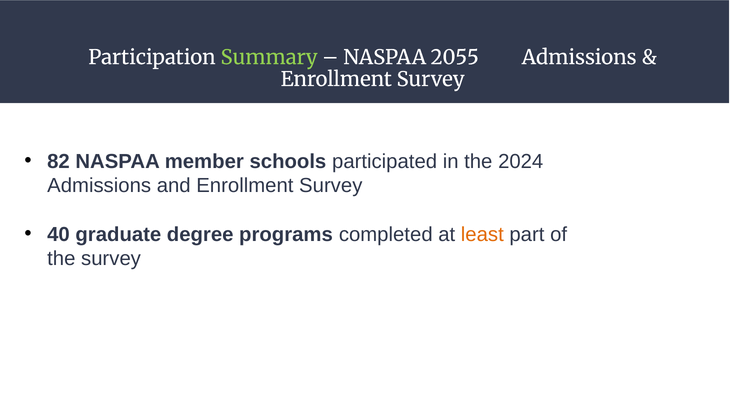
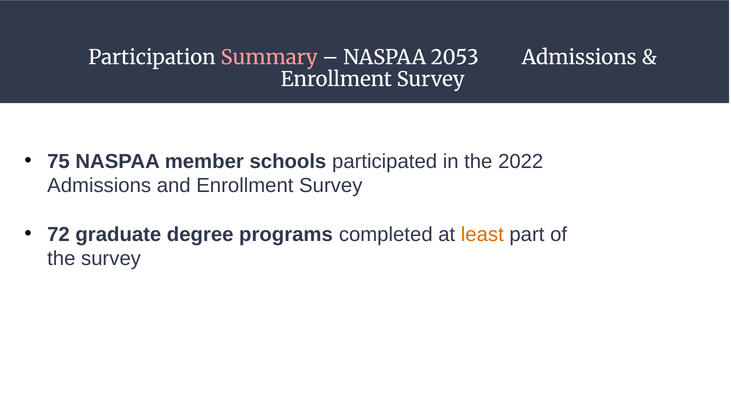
Summary colour: light green -> pink (269, 58)
2055: 2055 -> 2053 (455, 58)
82: 82 -> 75 (58, 161)
2024: 2024 -> 2022 (521, 161)
40: 40 -> 72 (58, 235)
